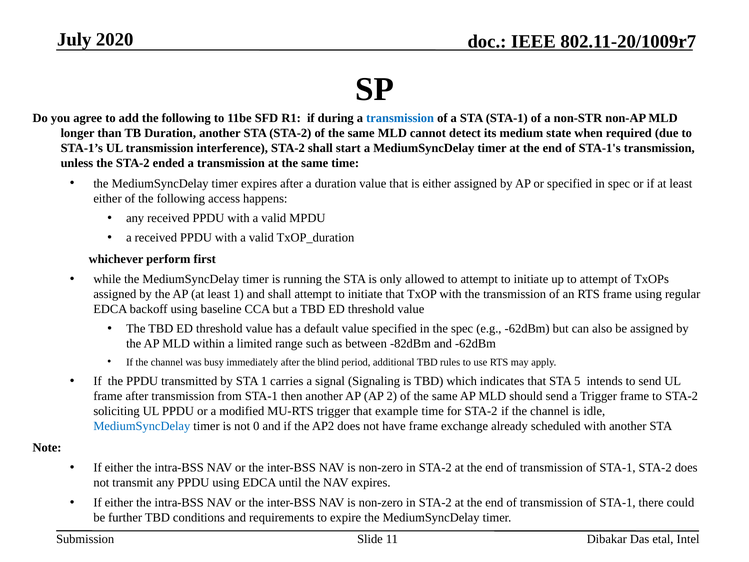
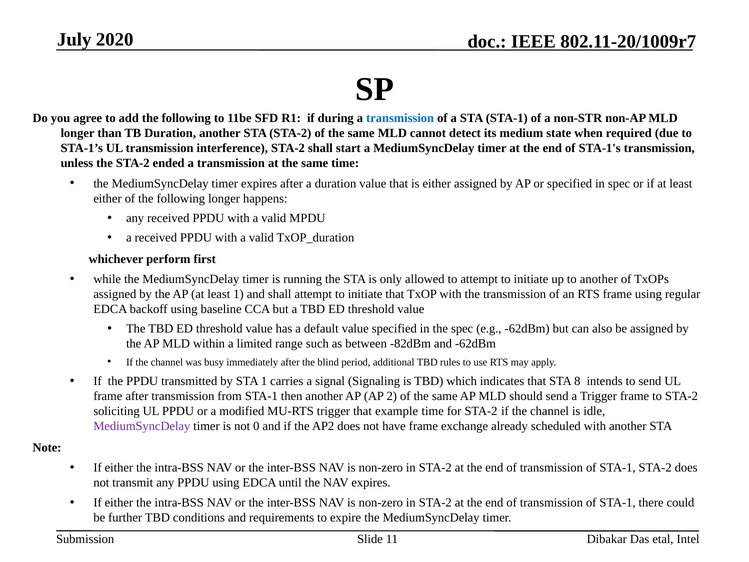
following access: access -> longer (224, 198)
up to attempt: attempt -> another (599, 279)
5: 5 -> 8 (577, 381)
MediumSyncDelay colour: blue -> purple (142, 426)
